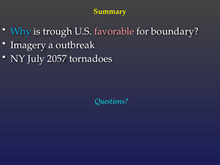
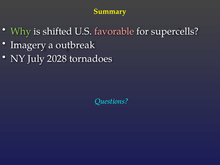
Why colour: light blue -> light green (21, 31)
trough: trough -> shifted (58, 31)
boundary: boundary -> supercells (175, 31)
2057: 2057 -> 2028 (57, 59)
